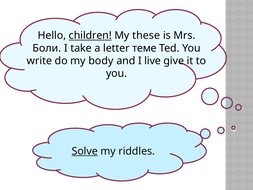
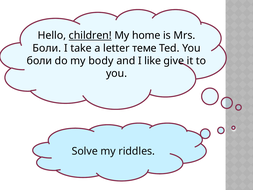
these: these -> home (146, 35)
write: write -> боли (39, 61)
live: live -> like (153, 61)
Solve underline: present -> none (85, 151)
